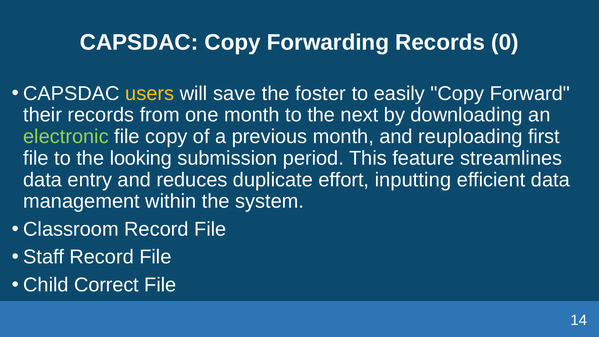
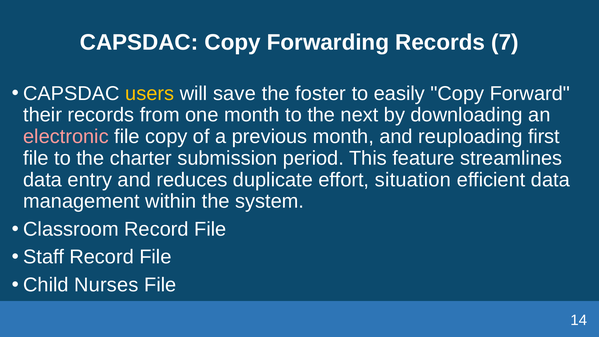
0: 0 -> 7 (505, 42)
electronic colour: light green -> pink (66, 137)
looking: looking -> charter (141, 158)
inputting: inputting -> situation (413, 180)
Correct: Correct -> Nurses (106, 285)
